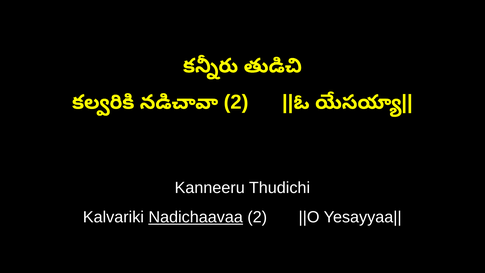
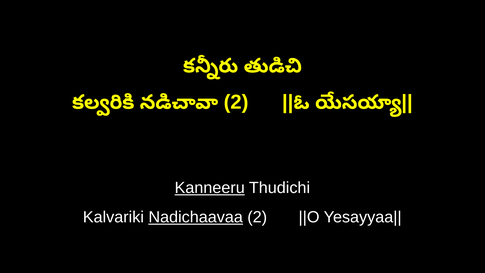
Kanneeru underline: none -> present (210, 188)
